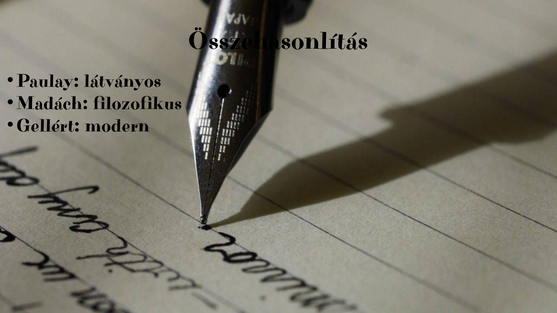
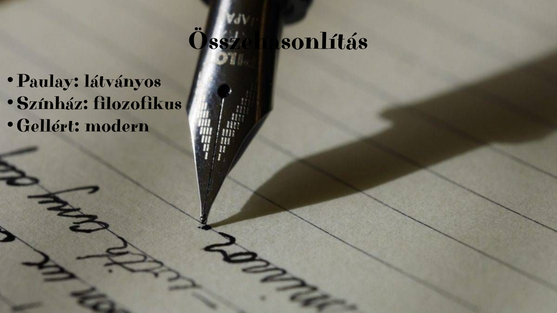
Madách: Madách -> Színház (52, 103)
